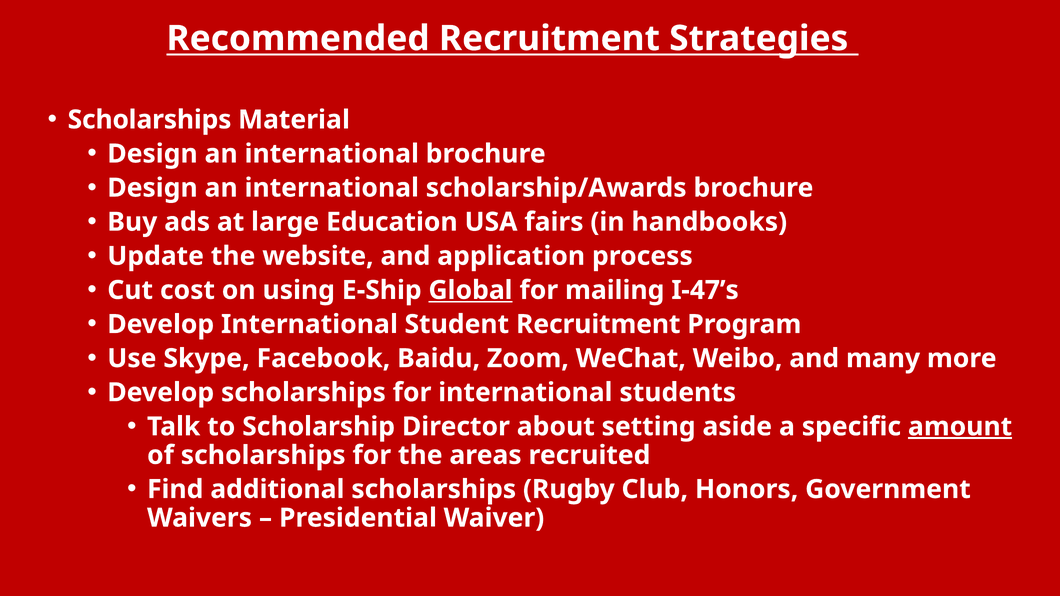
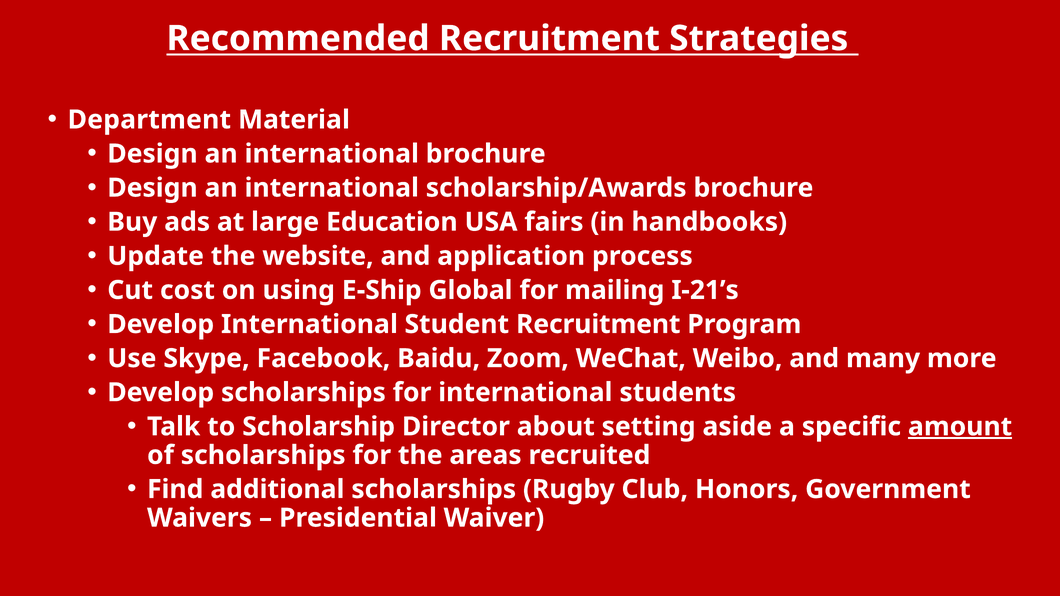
Scholarships: Scholarships -> Department (149, 120)
Global underline: present -> none (471, 290)
I-47’s: I-47’s -> I-21’s (705, 290)
